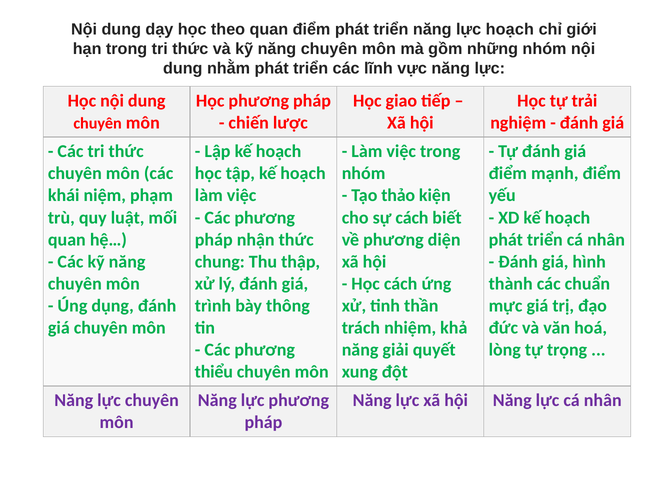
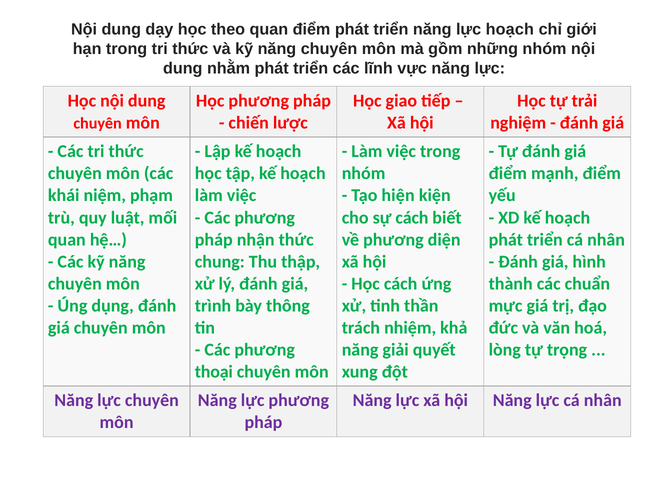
thảo: thảo -> hiện (398, 195)
thiểu: thiểu -> thoại (214, 371)
